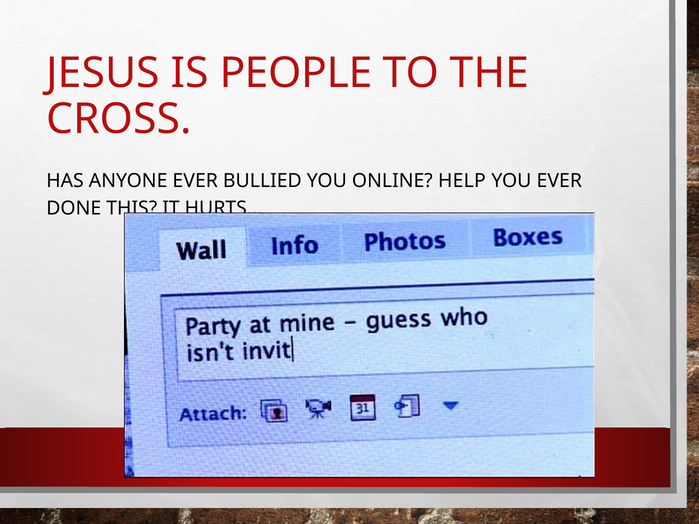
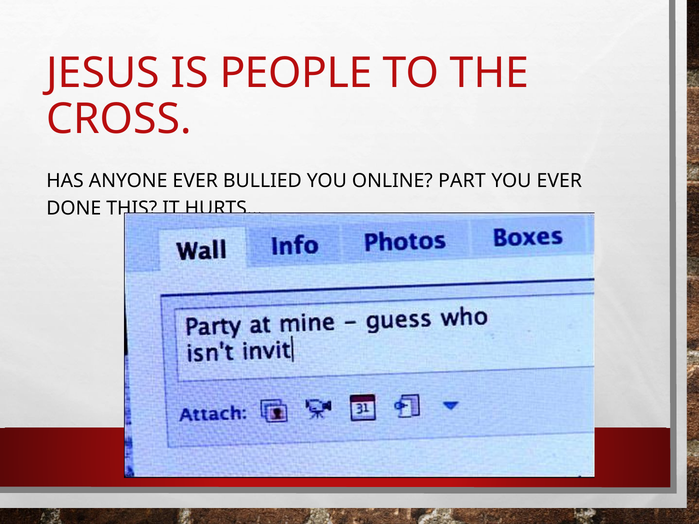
HELP: HELP -> PART (462, 181)
